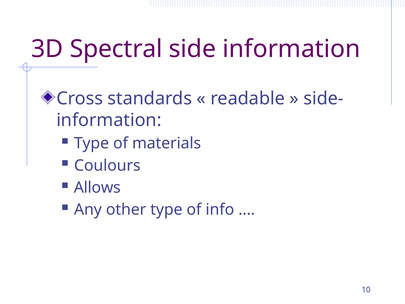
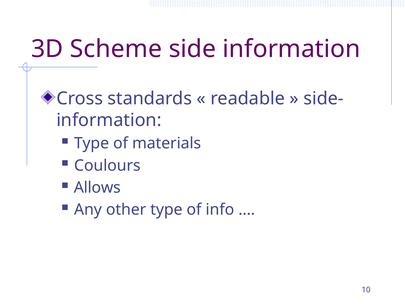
Spectral: Spectral -> Scheme (116, 49)
